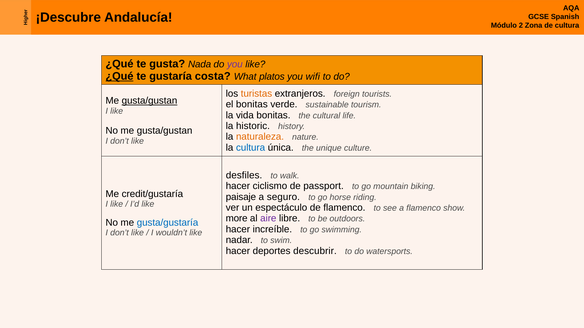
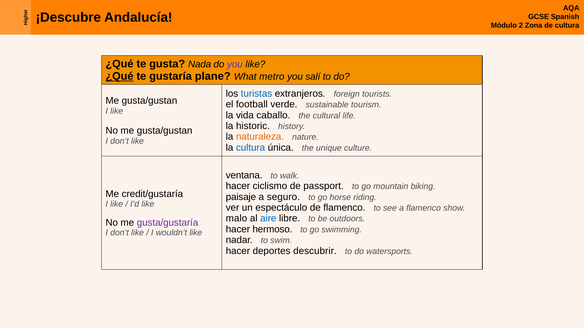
costa: costa -> plane (213, 76)
platos: platos -> metro (272, 77)
wifi: wifi -> salí (313, 77)
turistas colour: orange -> blue (256, 94)
gusta/gustan underline: present -> none (149, 101)
el bonitas: bonitas -> football (252, 104)
vida bonitas: bonitas -> caballo (273, 115)
desfiles: desfiles -> ventana (244, 176)
more: more -> malo (237, 219)
aire colour: purple -> blue (268, 219)
gusta/gustaría colour: blue -> purple (168, 223)
increíble: increíble -> hermoso (272, 230)
